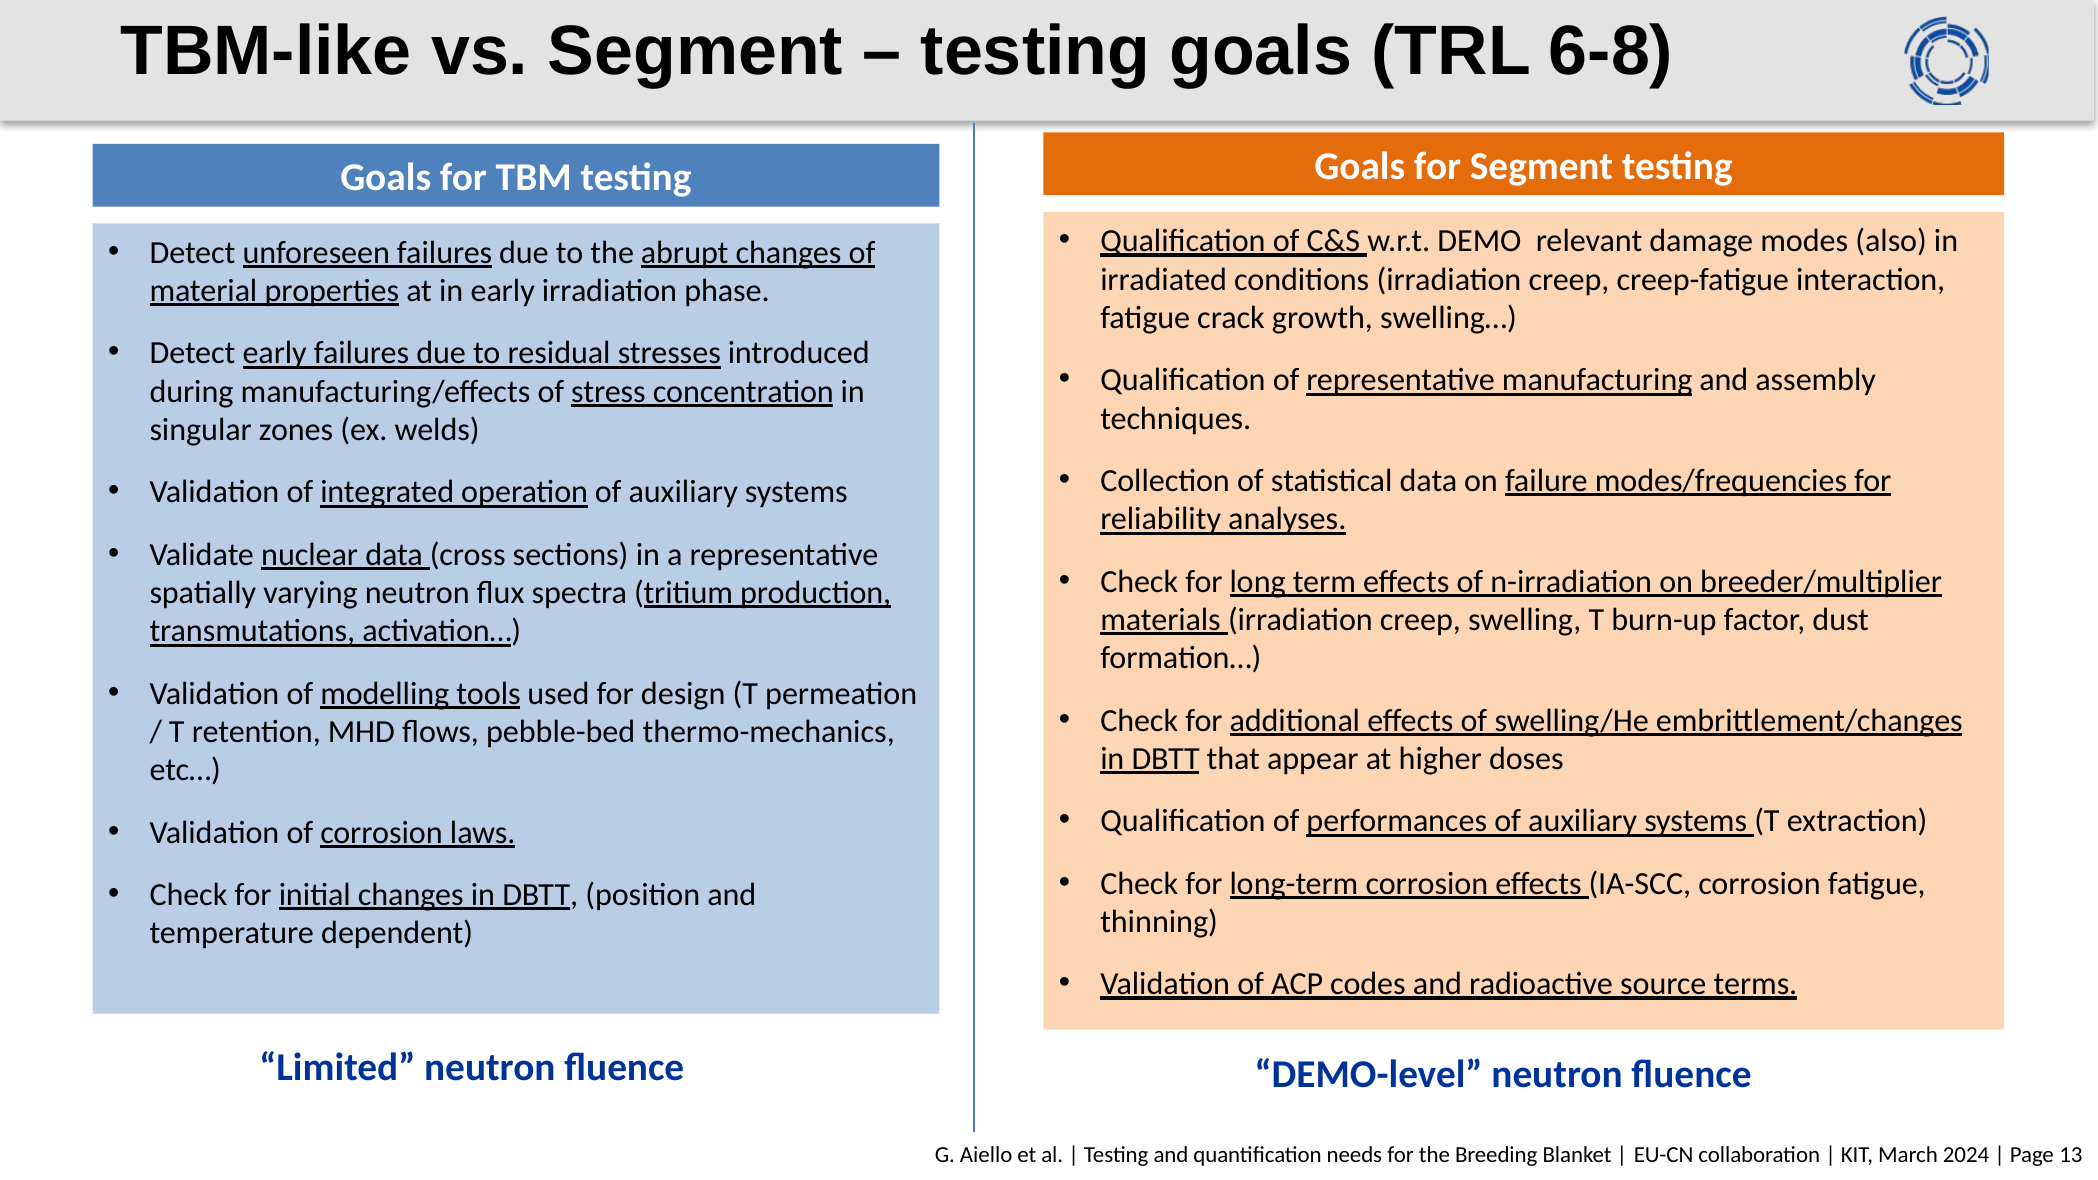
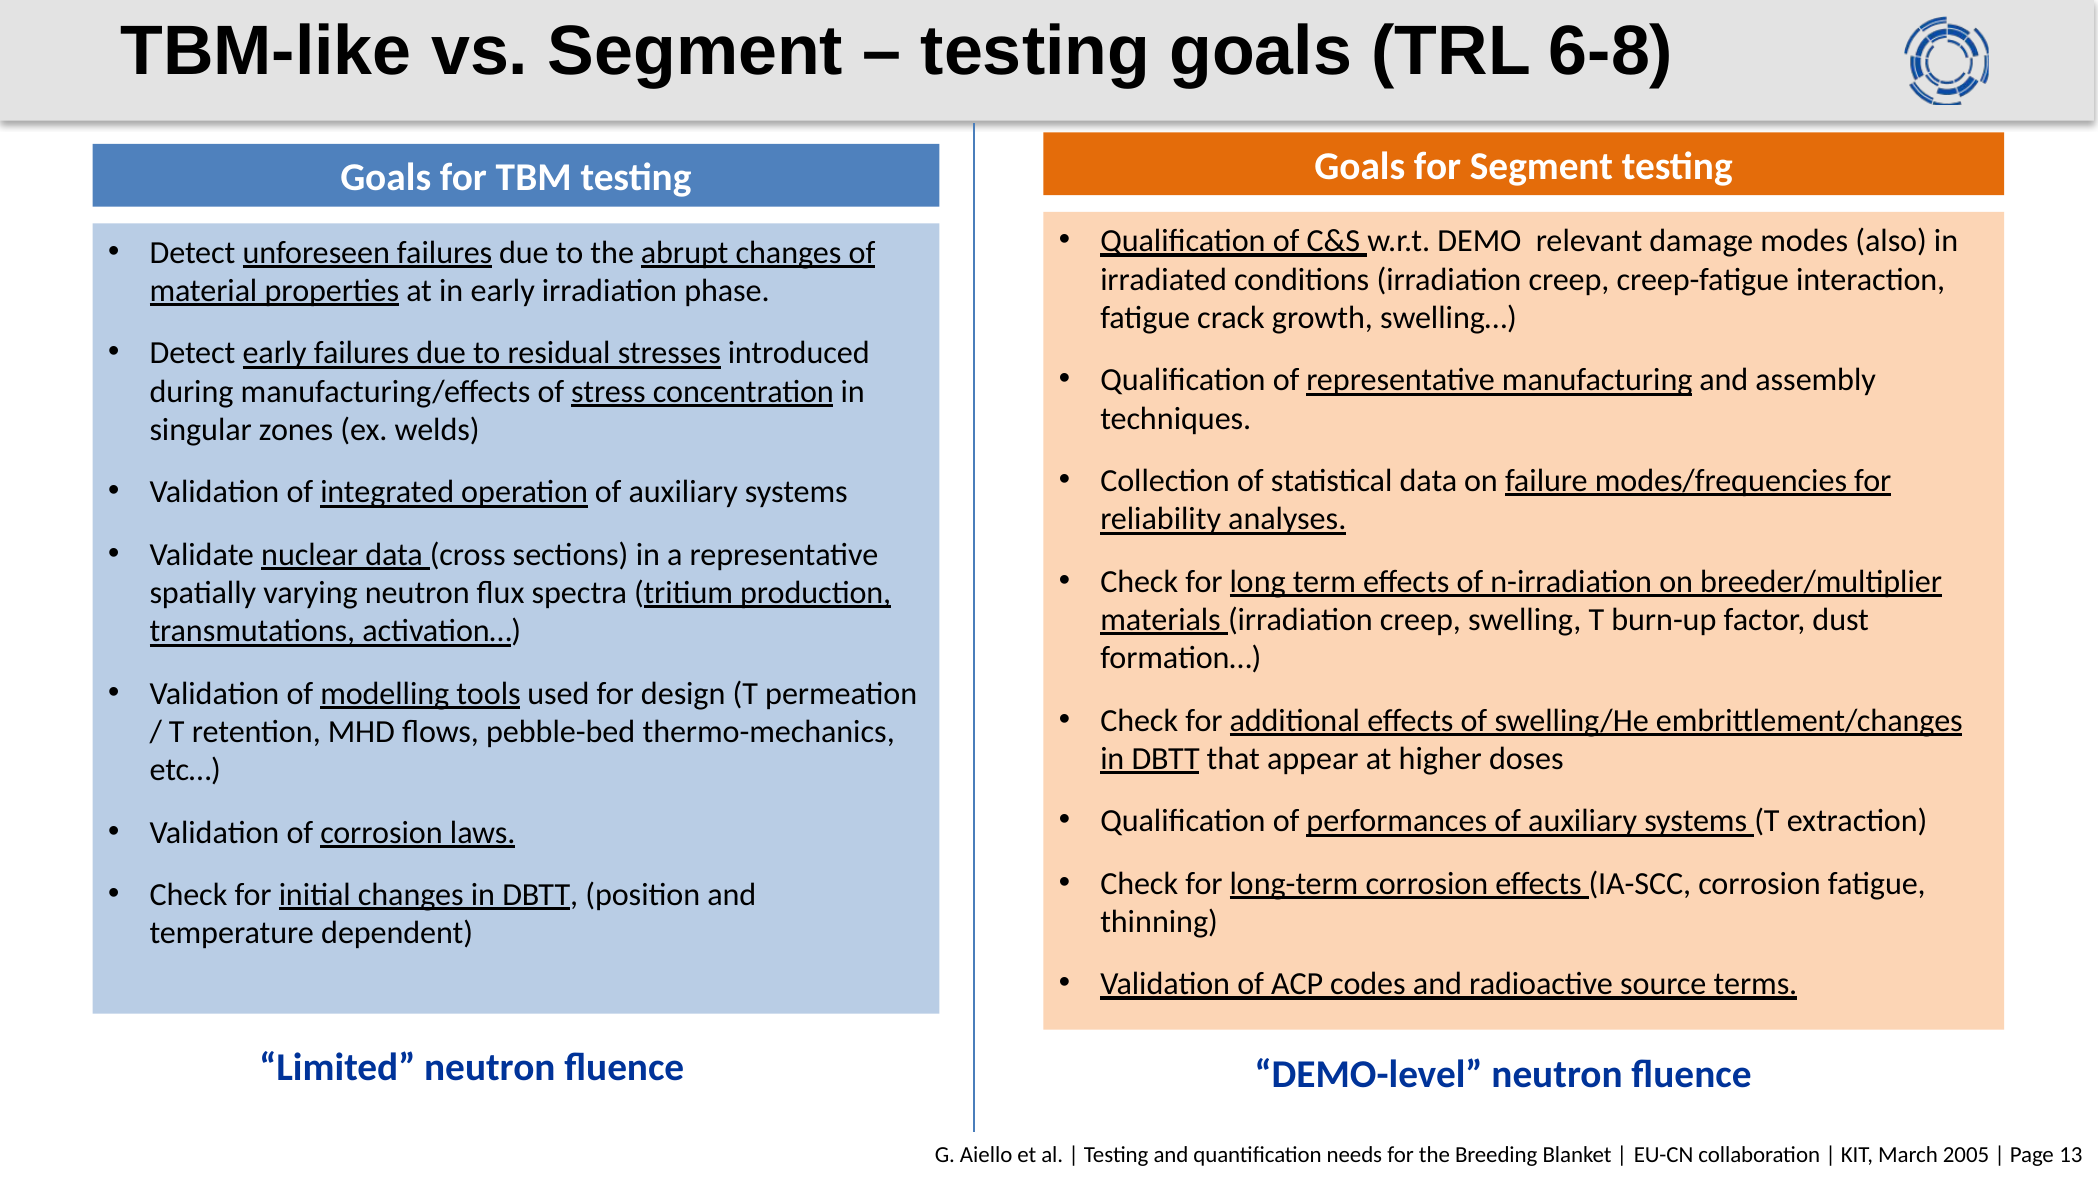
2024: 2024 -> 2005 (1966, 1155)
